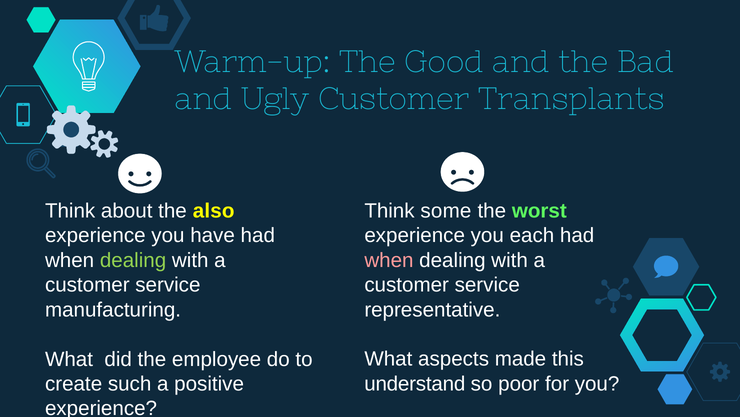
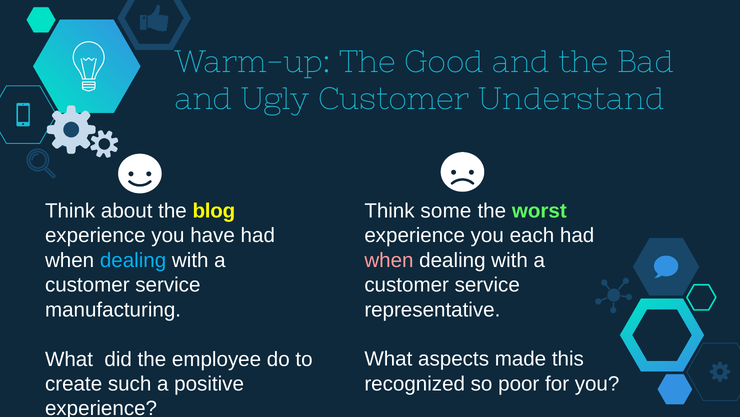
Transplants: Transplants -> Understand (571, 99)
also: also -> blog (214, 211)
dealing colour: light green -> light blue (133, 260)
understand: understand -> recognized (415, 383)
